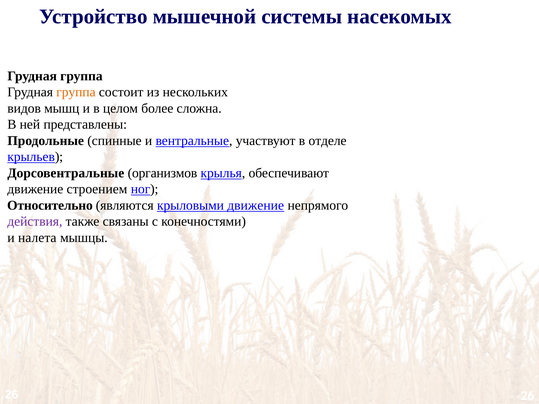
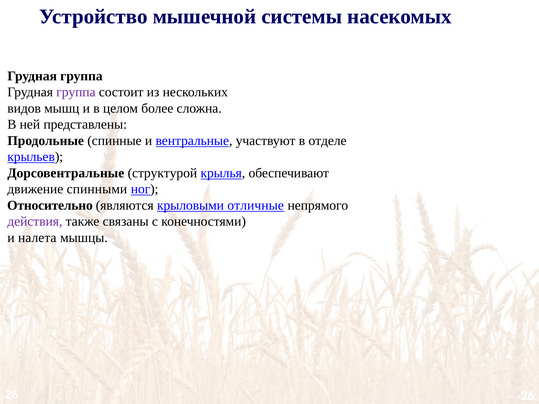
группа colour: orange -> purple (76, 92)
организмов: организмов -> структурой (162, 173)
строением: строением -> спинными (97, 189)
крыловыми движение: движение -> отличные (256, 205)
